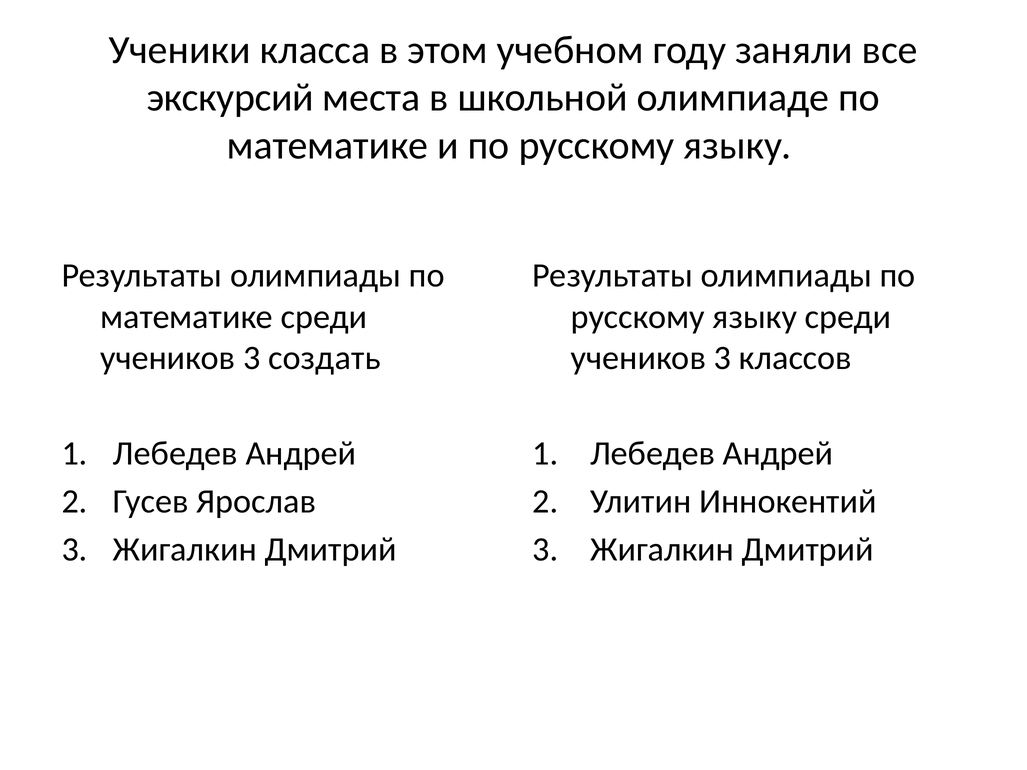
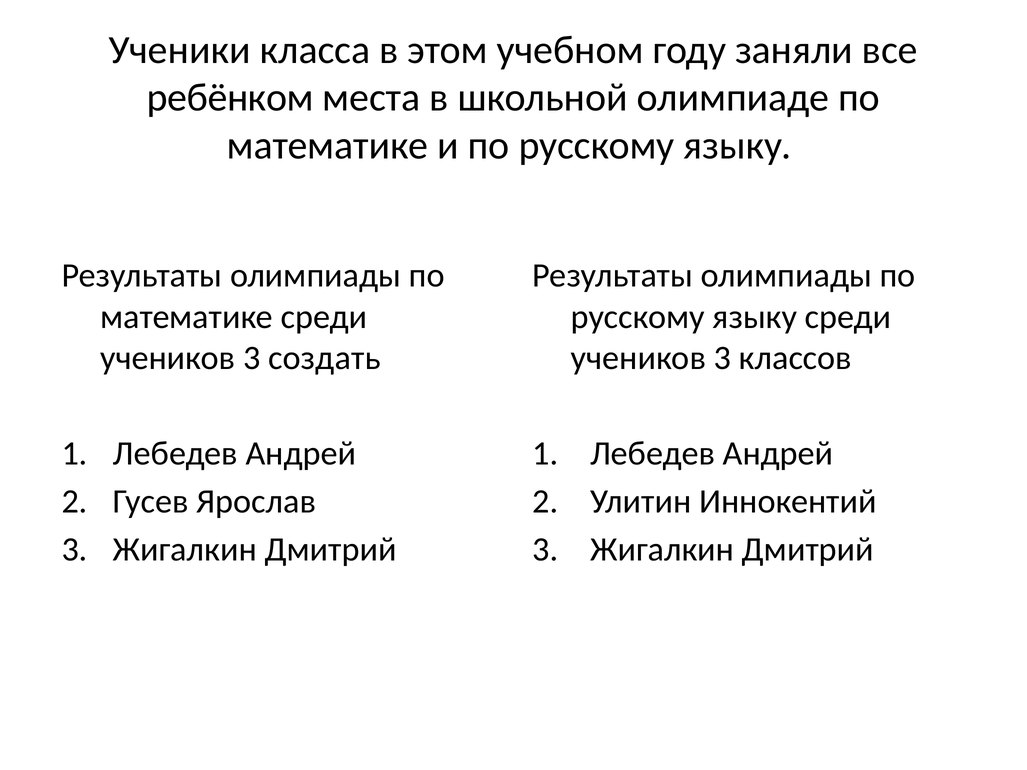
экскурсий: экскурсий -> ребёнком (230, 98)
